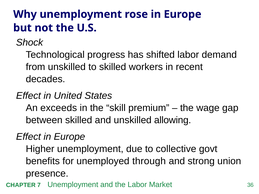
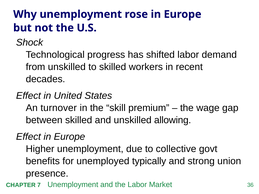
exceeds: exceeds -> turnover (59, 108)
through: through -> typically (149, 161)
